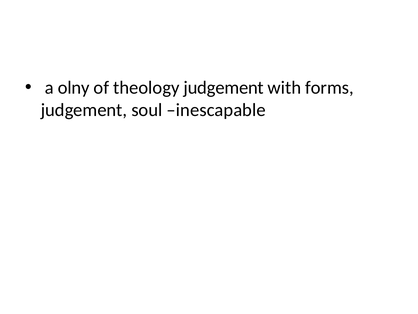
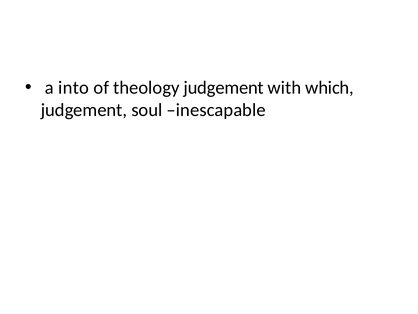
olny: olny -> into (74, 88)
forms: forms -> which (330, 88)
